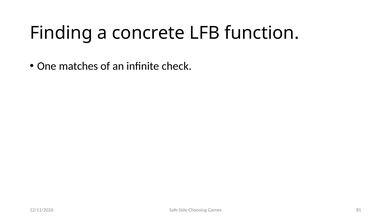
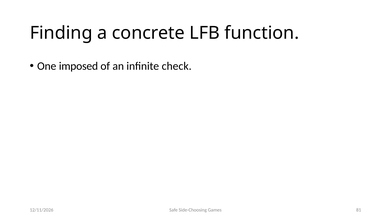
matches: matches -> imposed (78, 66)
